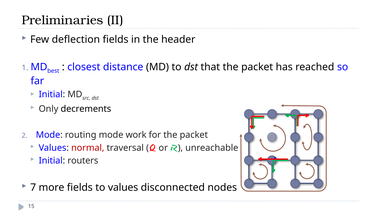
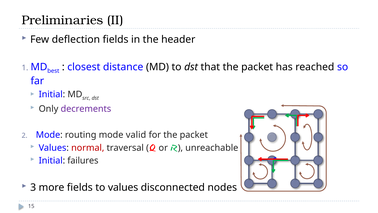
decrements colour: black -> purple (86, 109)
work: work -> valid (136, 135)
routers: routers -> failures (83, 160)
7: 7 -> 3 (33, 187)
